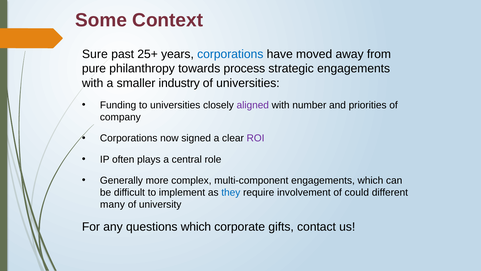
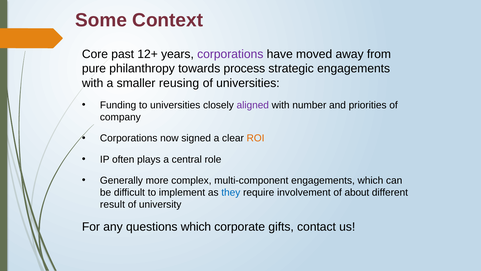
Sure: Sure -> Core (95, 54)
25+: 25+ -> 12+ (148, 54)
corporations colour: blue -> purple (230, 54)
industry: industry -> reusing (179, 83)
ROI colour: purple -> orange (256, 138)
could: could -> about (357, 192)
many: many -> result (112, 204)
